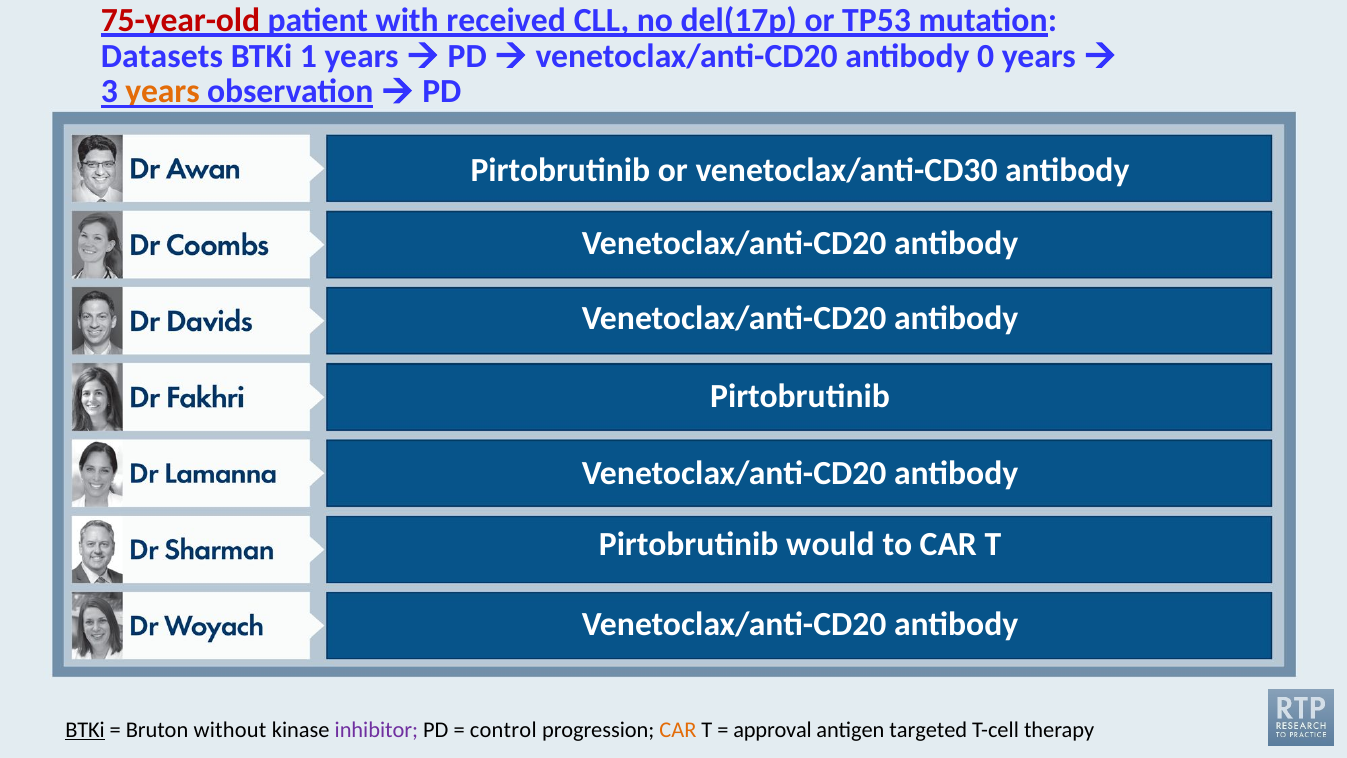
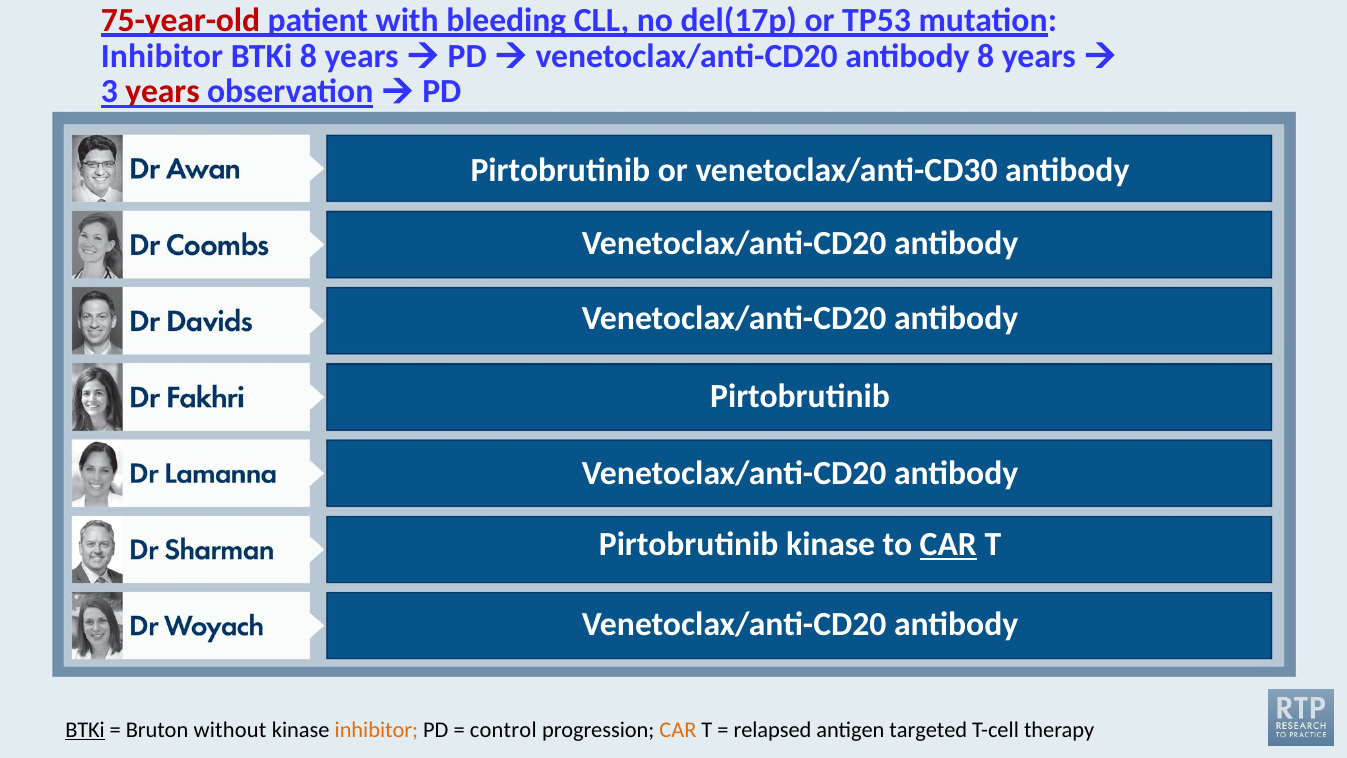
received: received -> bleeding (506, 21)
Datasets: Datasets -> Inhibitor (162, 56)
BTKi 1: 1 -> 8 (308, 56)
antibody 0: 0 -> 8 (986, 56)
years colour: orange -> red (163, 92)
Pirtobrutinib would: would -> kinase (831, 545)
CAR underline: none -> present (948, 545)
inhibitor colour: purple -> orange (376, 730)
approval: approval -> relapsed (772, 730)
